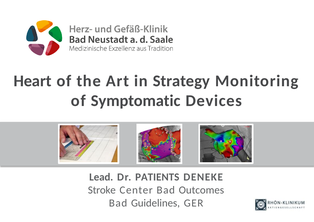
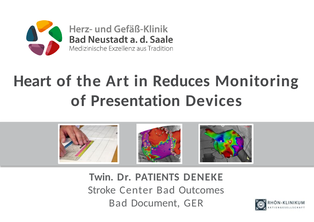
Strategy: Strategy -> Reduces (181, 81)
Symptomatic: Symptomatic -> Presentation (136, 101)
Lead: Lead -> Twin (101, 177)
Guidelines: Guidelines -> Document (155, 203)
